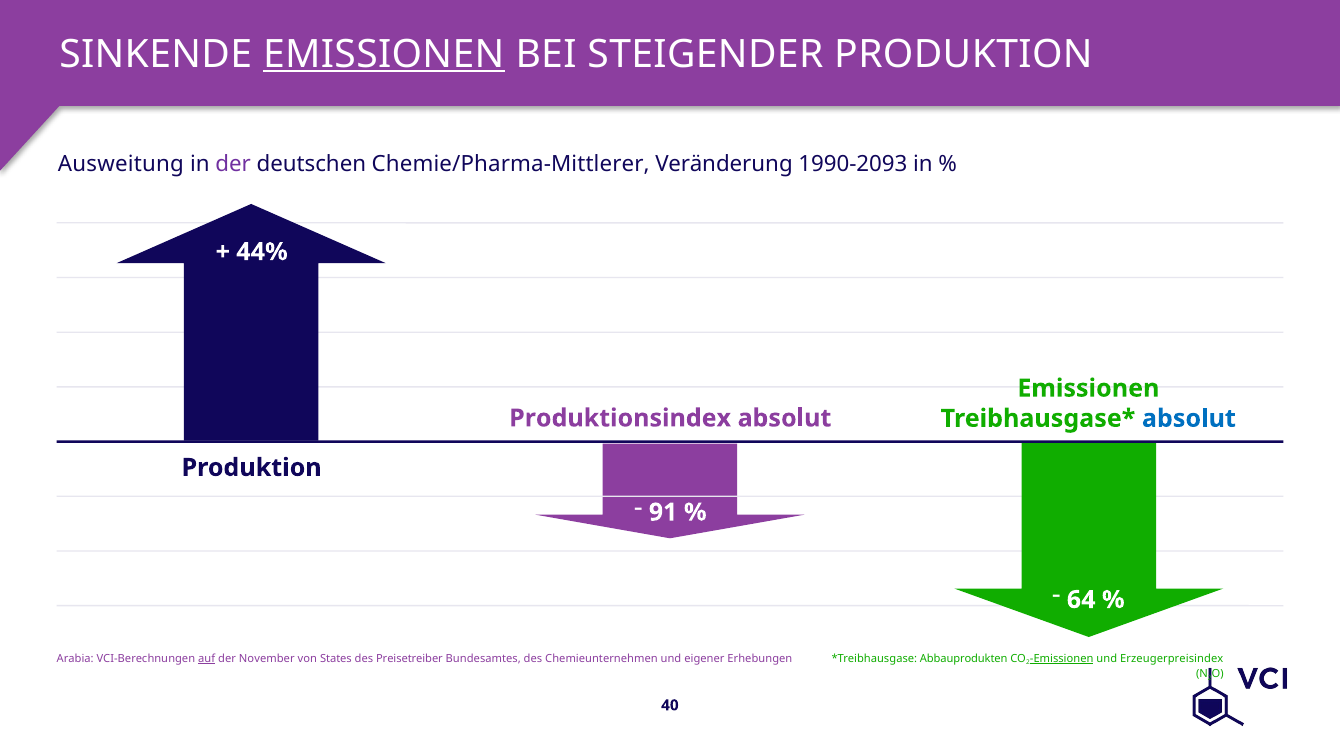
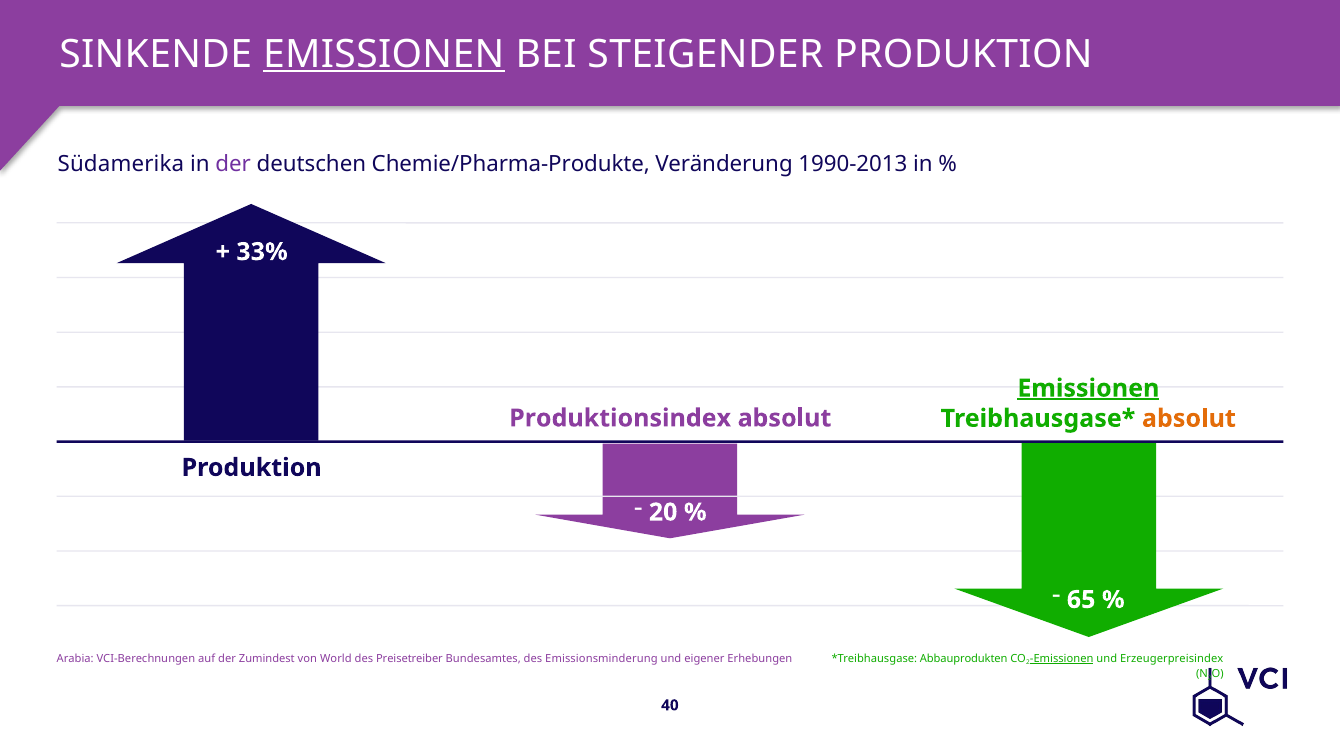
Ausweitung: Ausweitung -> Südamerika (121, 164)
Chemie/Pharma-Mittlerer: Chemie/Pharma-Mittlerer -> Chemie/Pharma-Produkte (511, 164)
1990-2093: 1990-2093 -> 1990-2013 (853, 164)
44%: 44% -> 33% (262, 252)
Emissionen underline: none -> present (1088, 388)
absolut colour: blue -> orange (1189, 418)
91: 91 -> 20 (663, 512)
64: 64 -> 65 (1081, 600)
auf underline: present -> none (207, 658)
November: November -> Zumindest (267, 658)
States: States -> World (336, 658)
Chemieunternehmen: Chemieunternehmen -> Emissionsminderung (601, 658)
